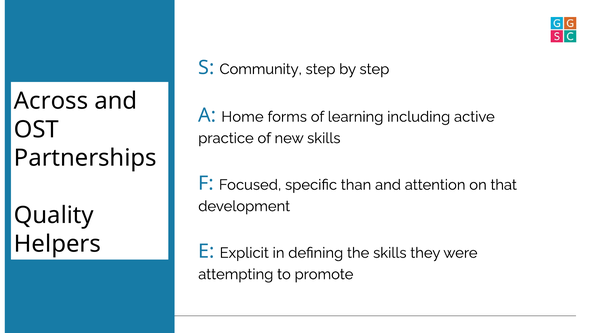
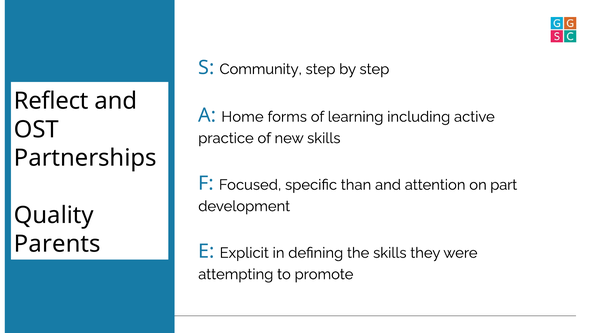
Across: Across -> Reflect (51, 101)
that: that -> part (504, 185)
Helpers: Helpers -> Parents (57, 244)
